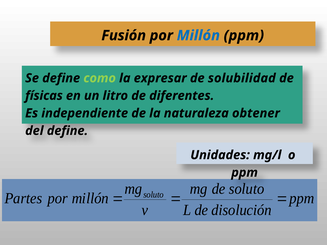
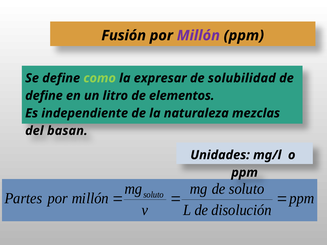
Millón colour: blue -> purple (198, 36)
físicas: físicas -> define (44, 96)
diferentes: diferentes -> elementos (182, 96)
obtener: obtener -> mezclas (256, 113)
del define: define -> basan (67, 131)
